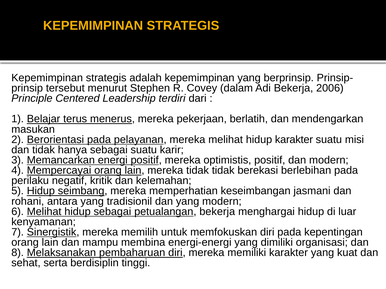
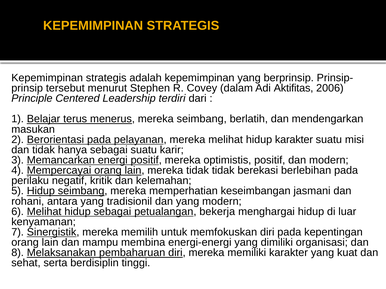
Adi Bekerja: Bekerja -> Aktifitas (294, 88)
mereka pekerjaan: pekerjaan -> seimbang (202, 119)
